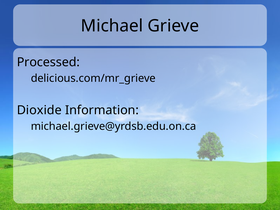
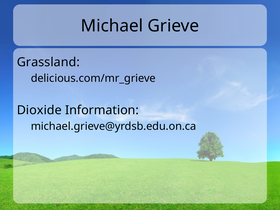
Processed: Processed -> Grassland (48, 62)
